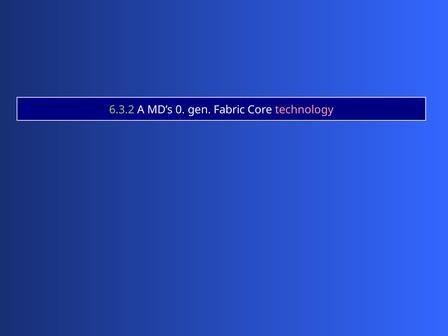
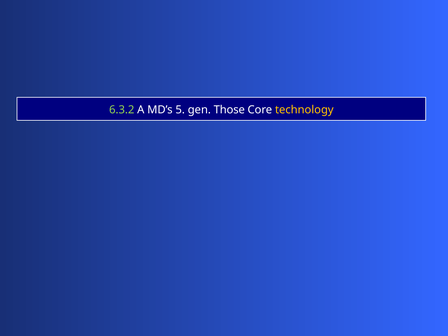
0: 0 -> 5 (180, 110)
Fabric: Fabric -> Those (229, 110)
technology colour: pink -> yellow (304, 110)
